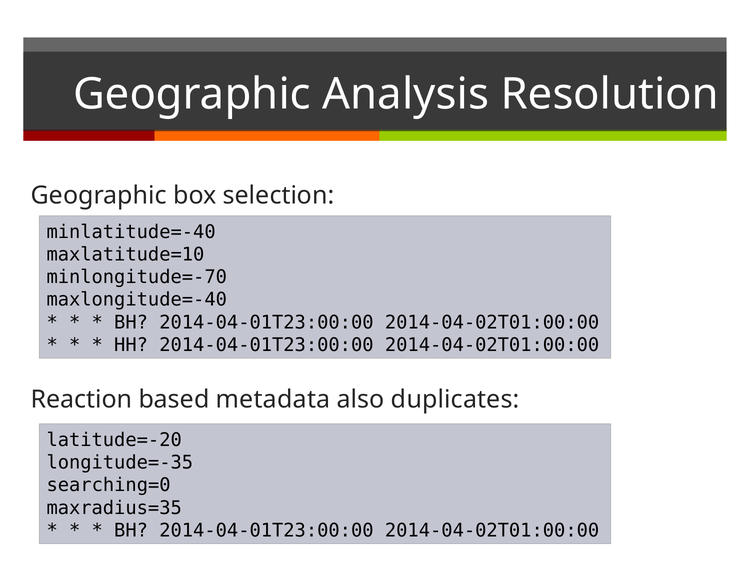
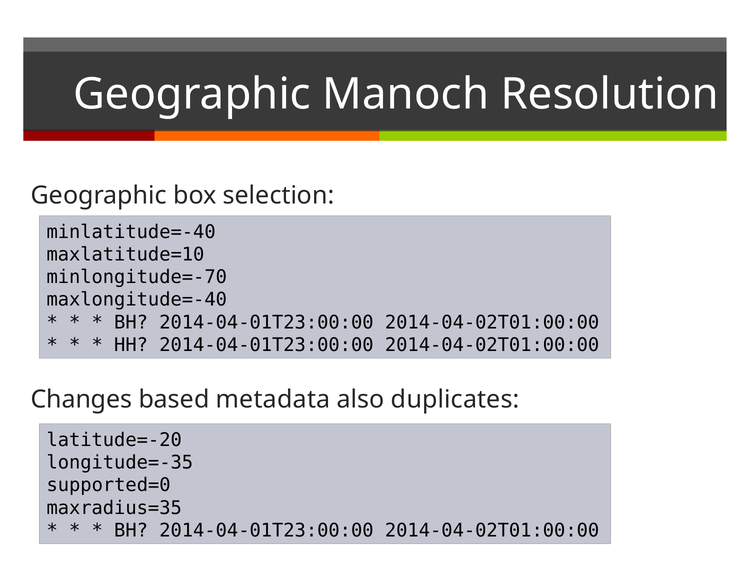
Analysis: Analysis -> Manoch (406, 94)
Reaction: Reaction -> Changes (81, 399)
searching=0: searching=0 -> supported=0 (109, 485)
